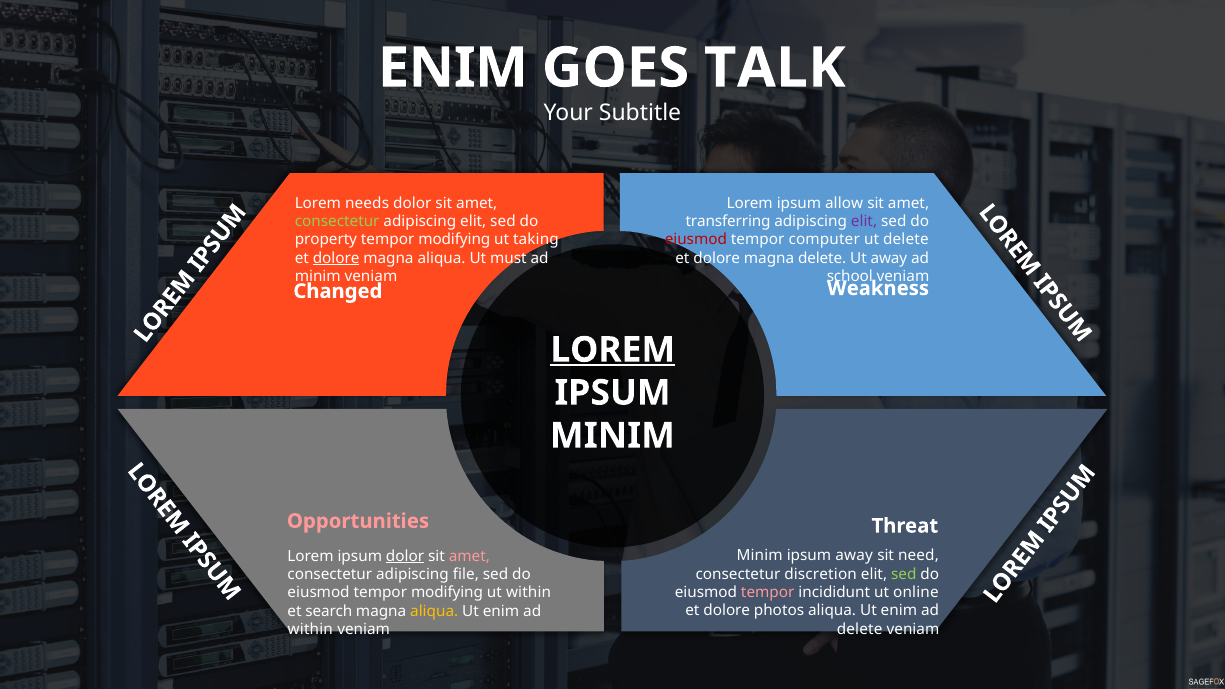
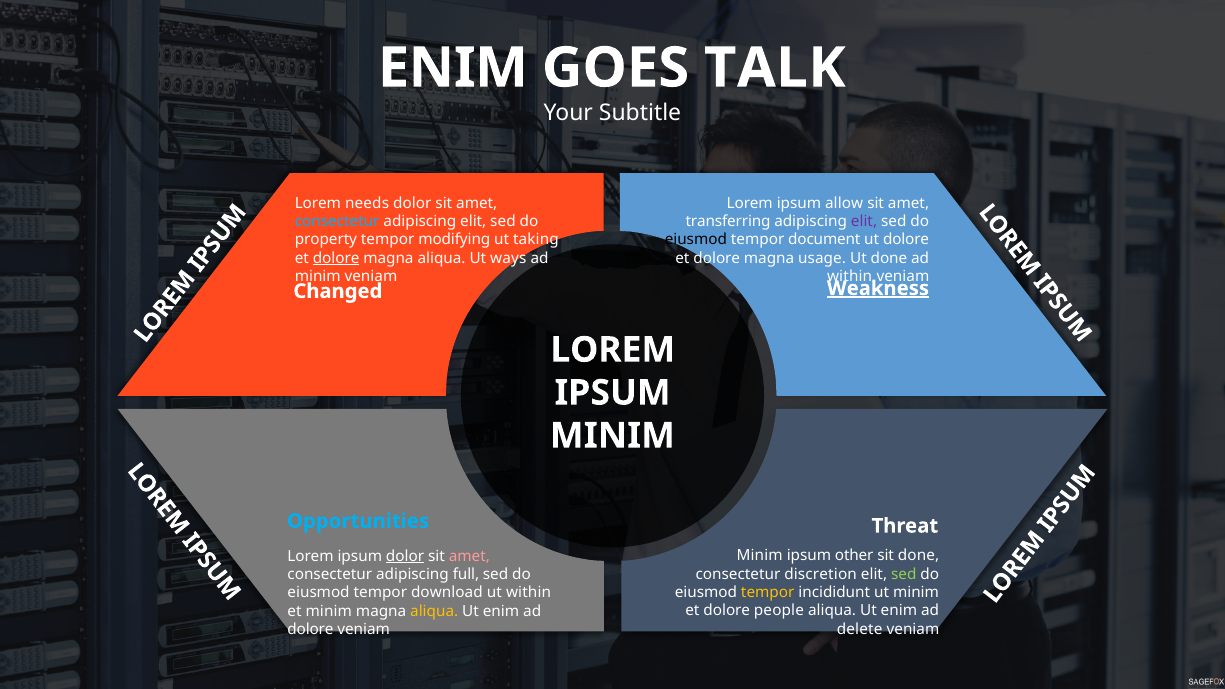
consectetur colour: light green -> light blue (337, 222)
eiusmod colour: red -> black (696, 240)
computer: computer -> document (824, 240)
ut delete: delete -> dolore (906, 240)
must: must -> ways (508, 258)
magna delete: delete -> usage (822, 258)
Ut away: away -> done (889, 258)
school: school -> within (850, 277)
Weakness underline: none -> present (878, 288)
LOREM underline: present -> none (613, 350)
Opportunities colour: pink -> light blue (358, 521)
ipsum away: away -> other (854, 556)
sit need: need -> done (919, 556)
file: file -> full (466, 574)
tempor colour: pink -> yellow (768, 592)
ut online: online -> minim (916, 592)
eiusmod tempor modifying: modifying -> download (447, 593)
photos: photos -> people (779, 611)
et search: search -> minim (329, 611)
within: within -> dolore (310, 630)
